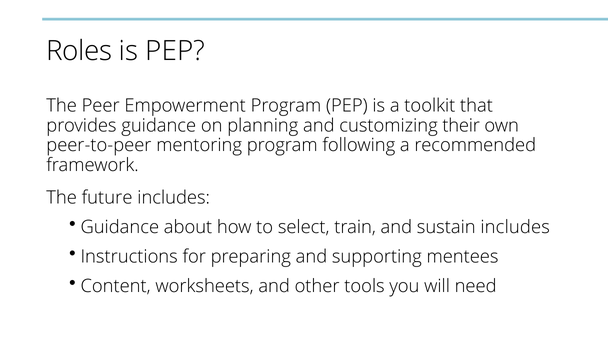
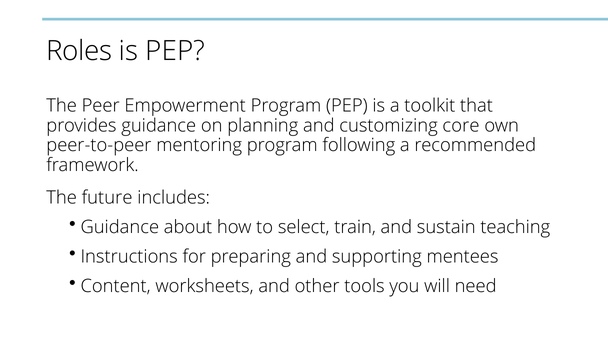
their: their -> core (461, 125)
sustain includes: includes -> teaching (515, 227)
